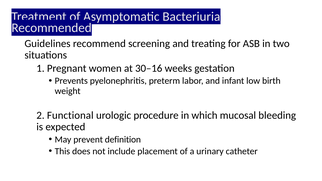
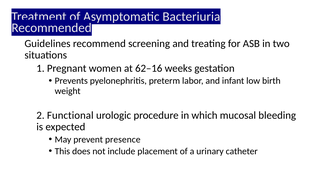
30–16: 30–16 -> 62–16 (149, 68)
definition: definition -> presence (123, 139)
